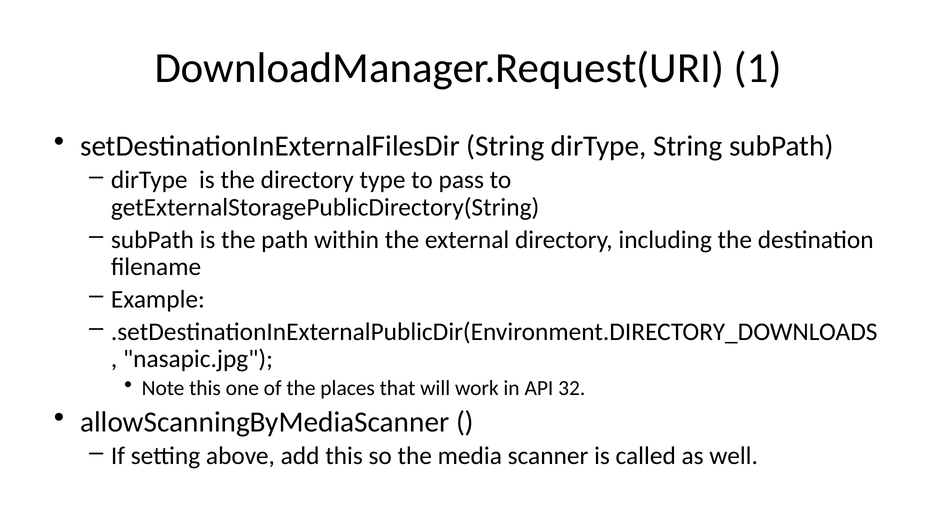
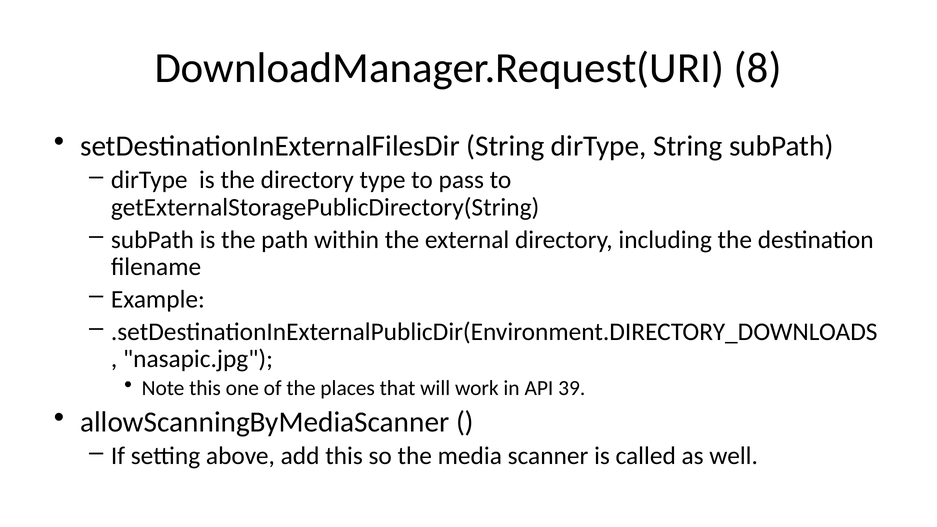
1: 1 -> 8 (758, 68)
32: 32 -> 39 (572, 388)
